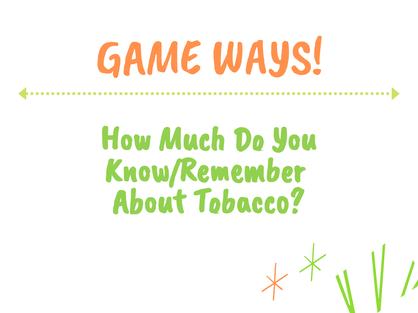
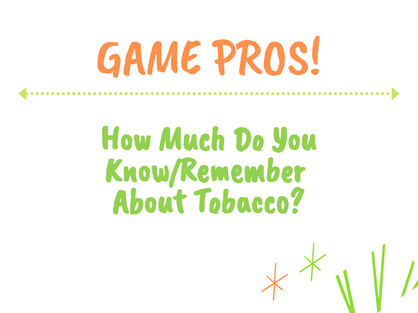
WAYS: WAYS -> PROS (267, 57)
